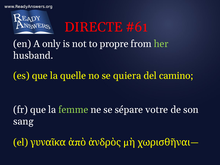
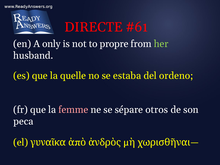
quiera: quiera -> estaba (127, 76)
camino: camino -> ordeno (176, 76)
femme colour: light green -> pink (73, 110)
votre: votre -> otros (157, 110)
sang: sang -> peca (23, 121)
